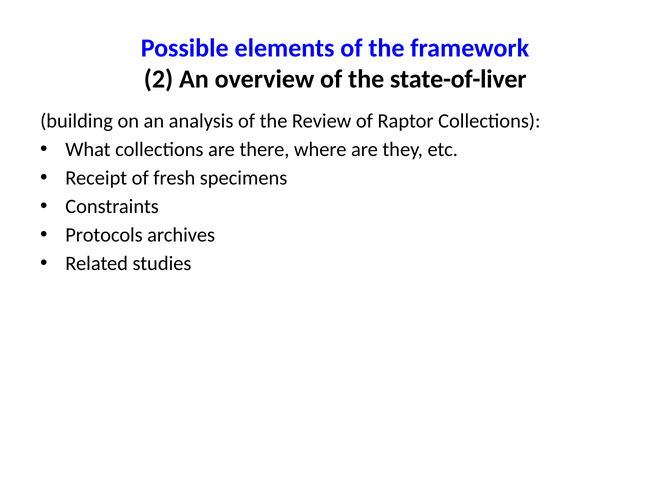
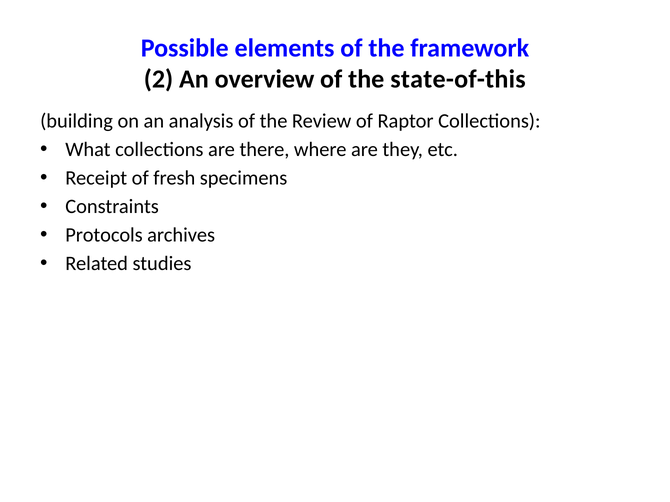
state-of-liver: state-of-liver -> state-of-this (458, 79)
